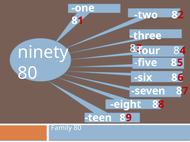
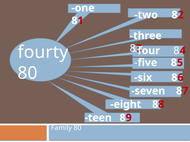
ninety: ninety -> fourty (43, 52)
